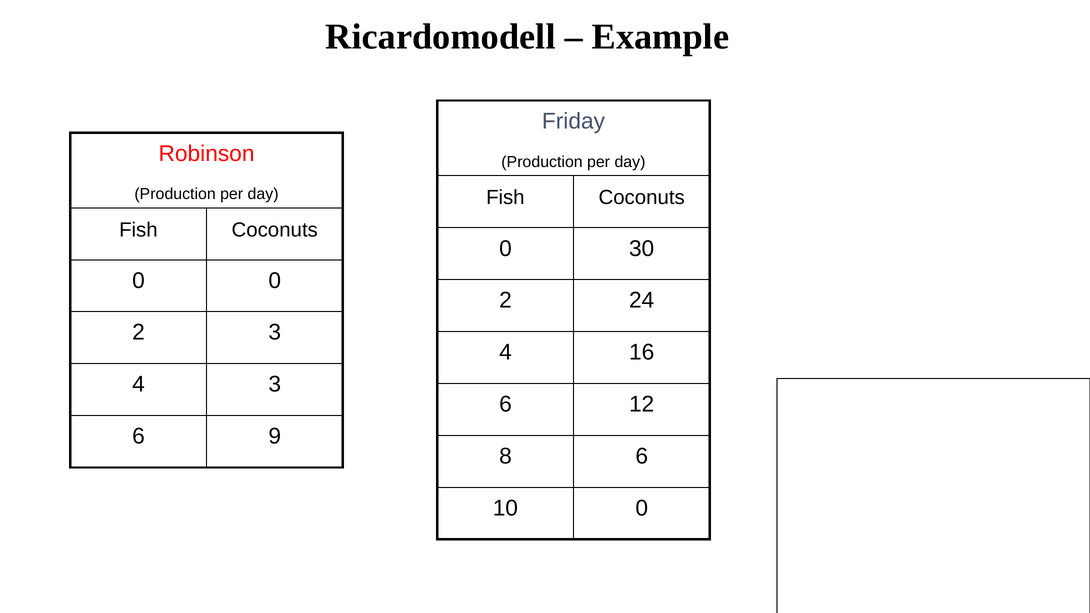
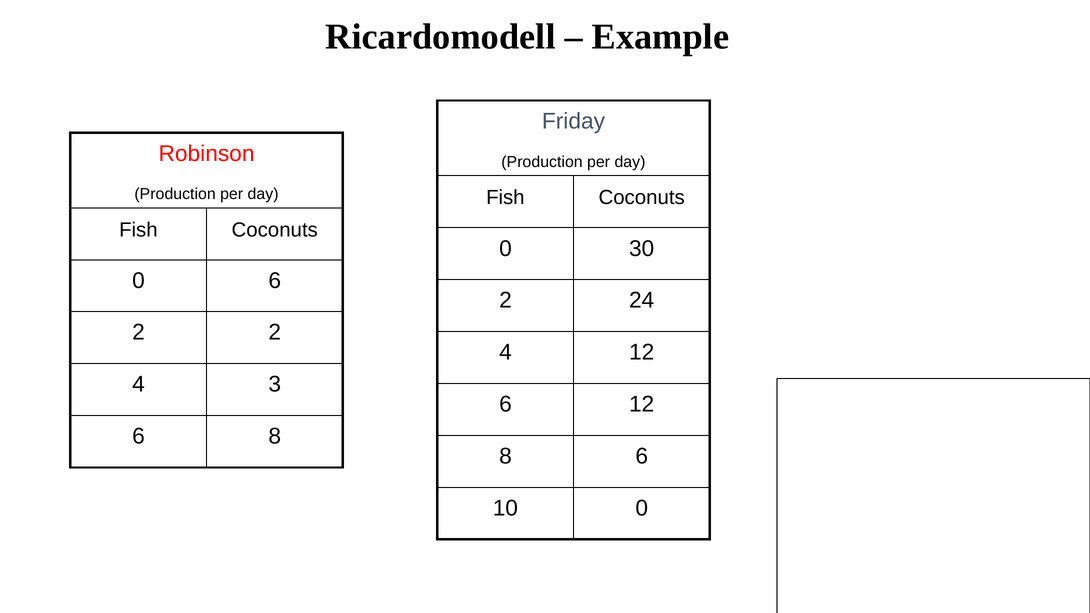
0 0: 0 -> 6 (275, 281)
2 3: 3 -> 2 (275, 333)
4 16: 16 -> 12 (642, 352)
6 9: 9 -> 8 (275, 436)
